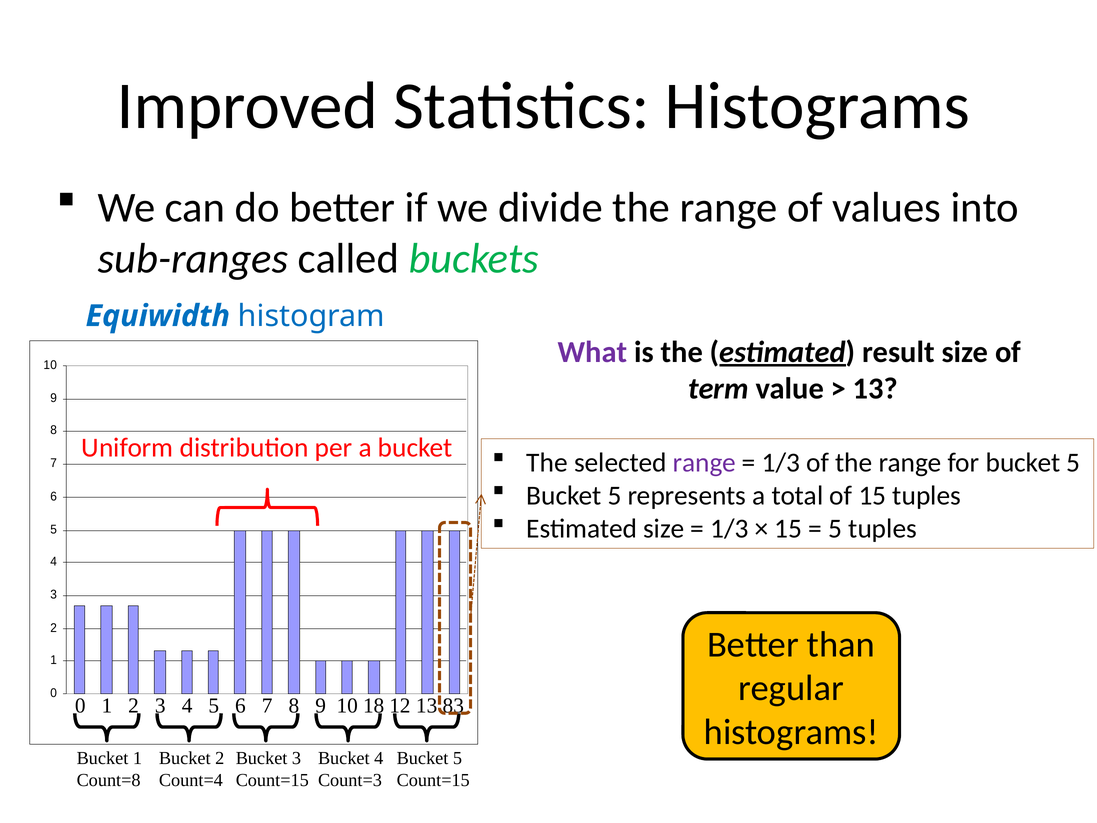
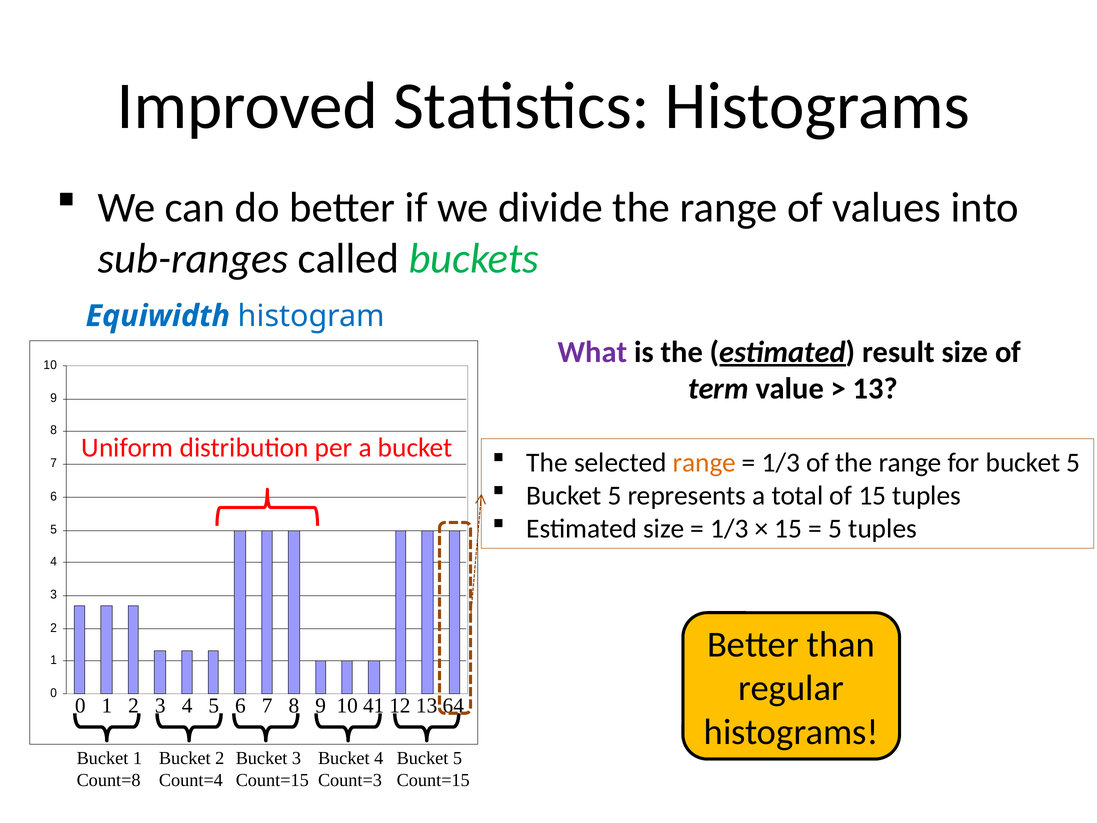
range colour: purple -> orange (704, 463)
18: 18 -> 41 (374, 705)
83: 83 -> 64 (453, 705)
